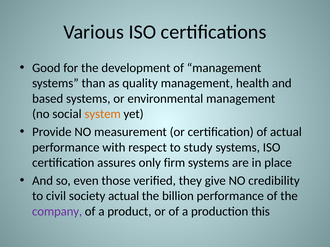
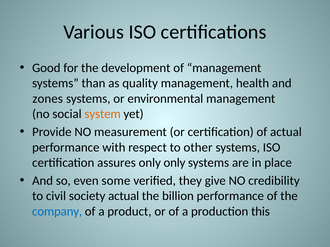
based: based -> zones (48, 99)
study: study -> other (198, 148)
only firm: firm -> only (174, 163)
those: those -> some (116, 181)
company colour: purple -> blue (57, 212)
